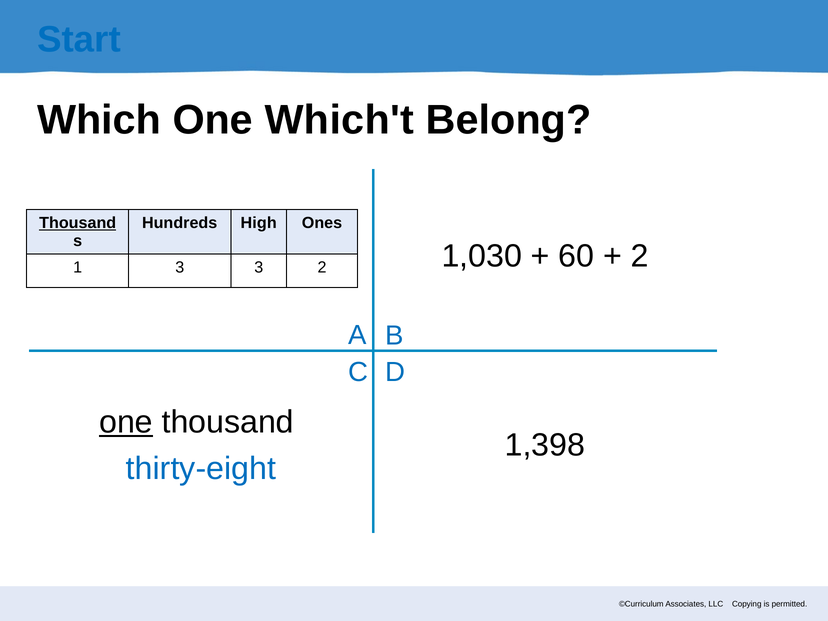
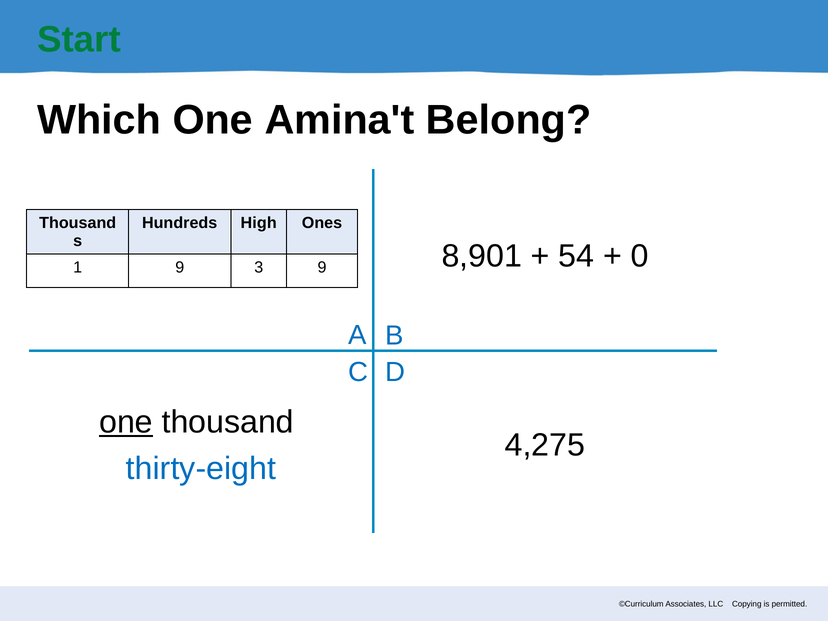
Start colour: blue -> green (79, 39)
Which't: Which't -> Amina't (340, 120)
Thousand underline: present -> none (78, 223)
1,030: 1,030 -> 8,901 (482, 256)
60: 60 -> 54 (576, 256)
2: 2 -> 0 (640, 256)
1 3: 3 -> 9 (180, 268)
3 2: 2 -> 9 (322, 268)
1,398: 1,398 -> 4,275 (545, 445)
